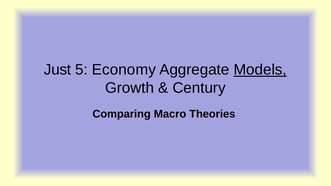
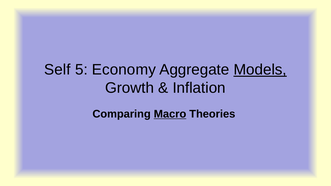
Just: Just -> Self (57, 70)
Century: Century -> Inflation (199, 88)
Macro underline: none -> present (170, 114)
